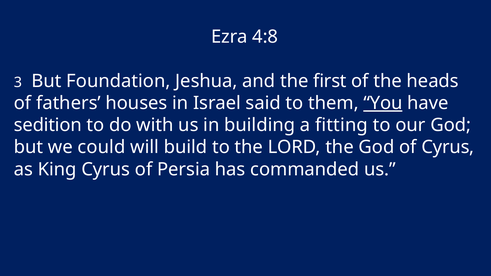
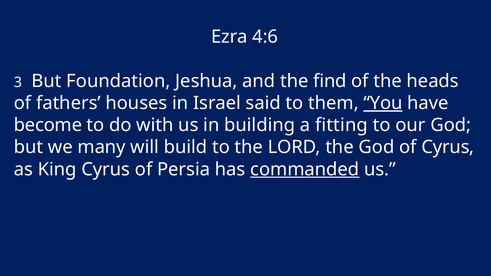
4:8: 4:8 -> 4:6 (265, 37)
first: first -> find (330, 81)
sedition: sedition -> become (48, 125)
could: could -> many (102, 147)
commanded underline: none -> present (305, 169)
